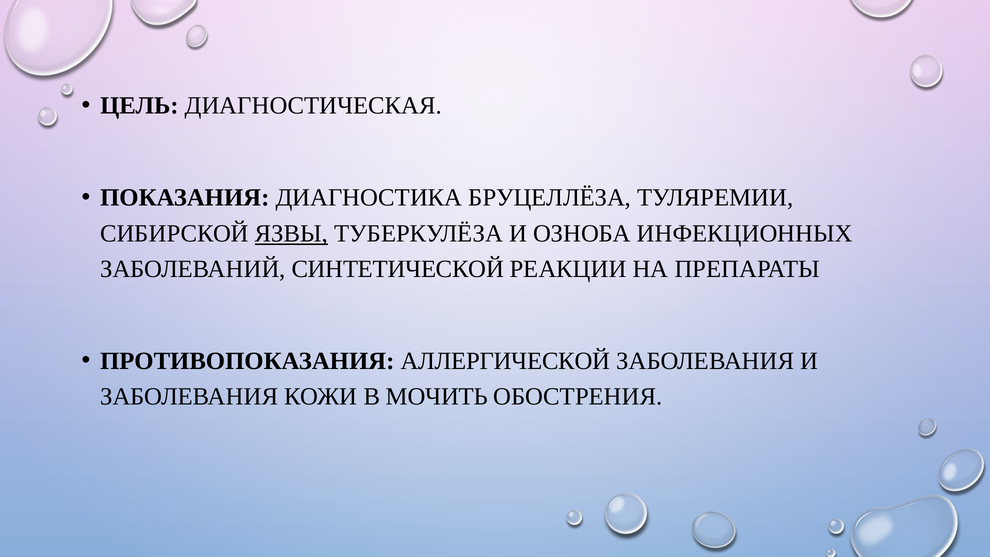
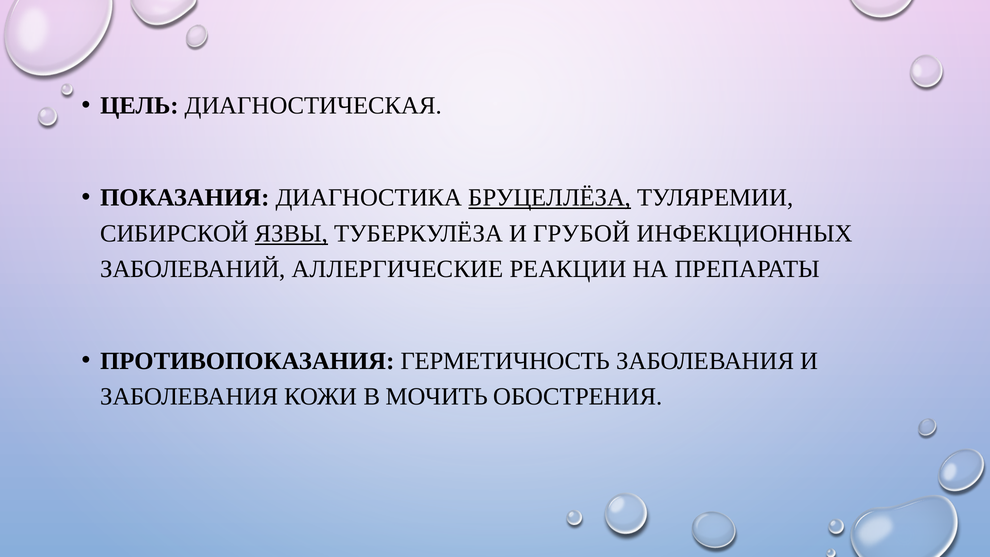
БРУЦЕЛЛЁЗА underline: none -> present (550, 198)
ОЗНОБА: ОЗНОБА -> ГРУБОЙ (582, 233)
СИНТЕТИЧЕСКОЙ: СИНТЕТИЧЕСКОЙ -> АЛЛЕРГИЧЕСКИЕ (398, 269)
АЛЛЕРГИЧЕСКОЙ: АЛЛЕРГИЧЕСКОЙ -> ГЕРМЕТИЧНОСТЬ (505, 361)
